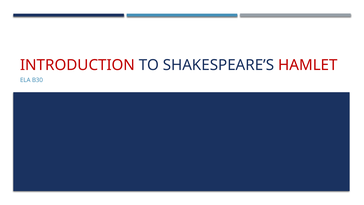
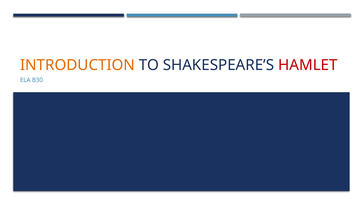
INTRODUCTION colour: red -> orange (78, 65)
